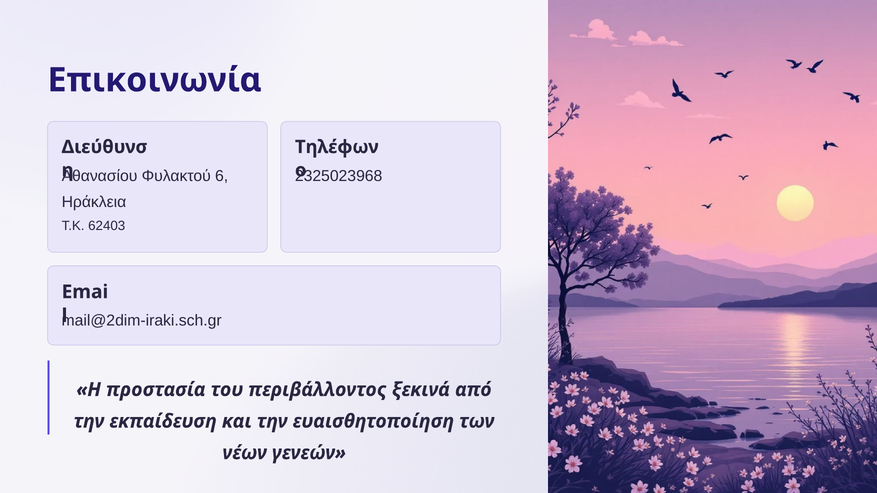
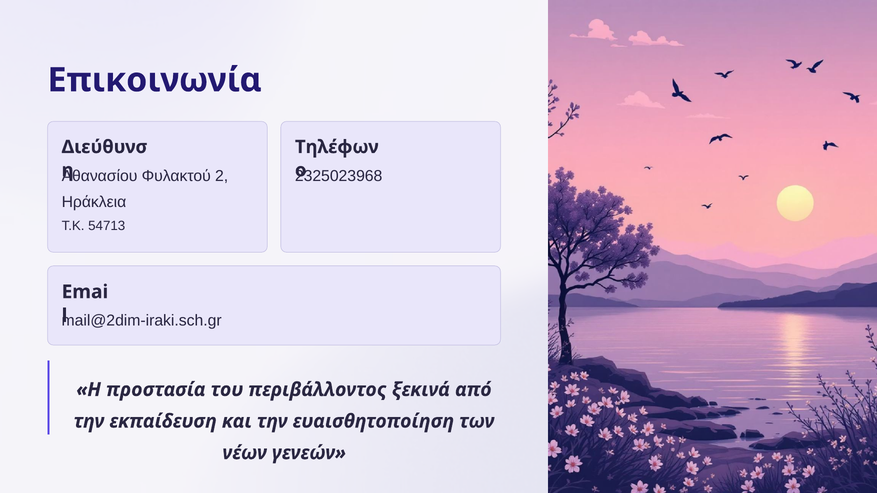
6: 6 -> 2 (222, 176)
62403: 62403 -> 54713 (107, 226)
